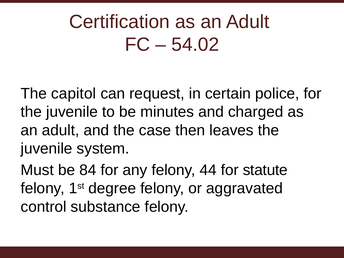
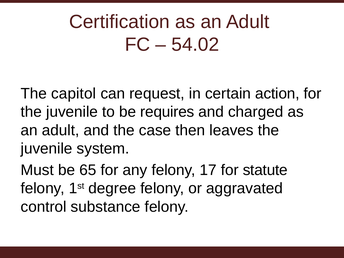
police: police -> action (277, 94)
minutes: minutes -> requires (167, 112)
84: 84 -> 65 (88, 170)
44: 44 -> 17 (208, 170)
